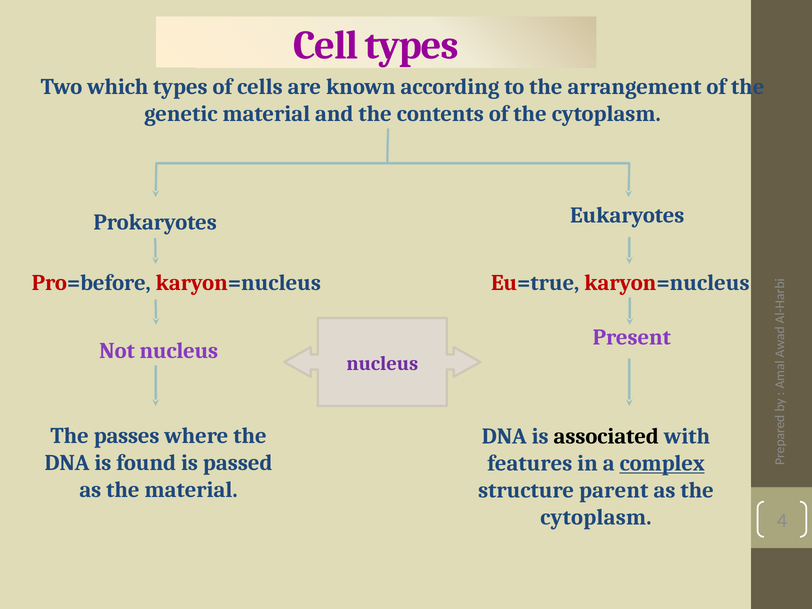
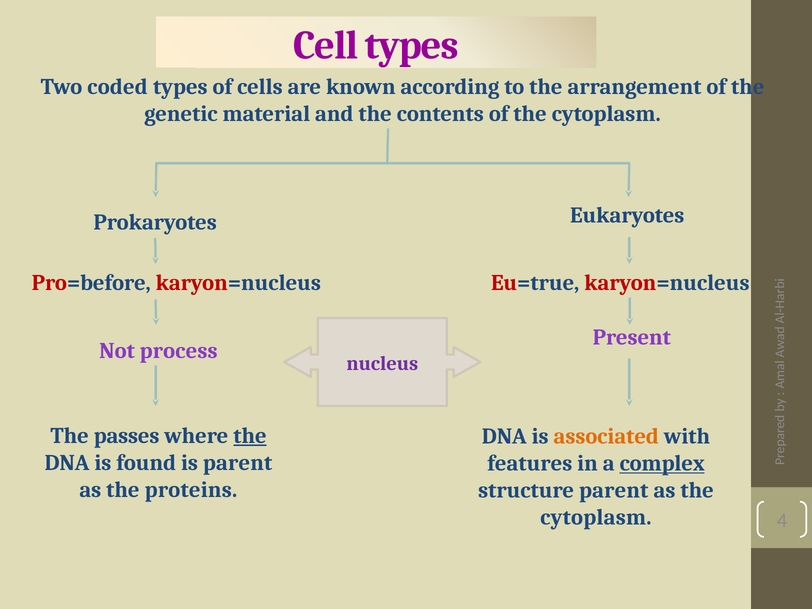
which: which -> coded (118, 87)
Not nucleus: nucleus -> process (179, 351)
the underline: none -> present (250, 436)
associated colour: black -> orange (606, 436)
is passed: passed -> parent (238, 463)
the material: material -> proteins (191, 490)
